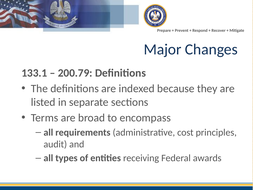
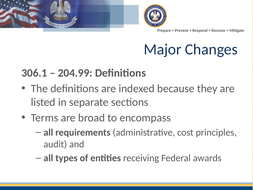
133.1: 133.1 -> 306.1 (34, 73)
200.79: 200.79 -> 204.99 (75, 73)
